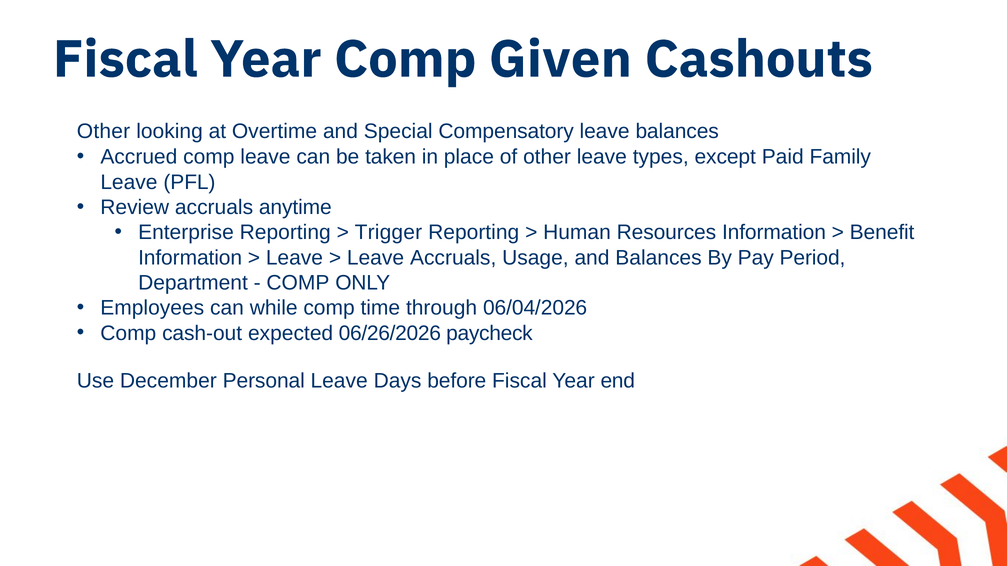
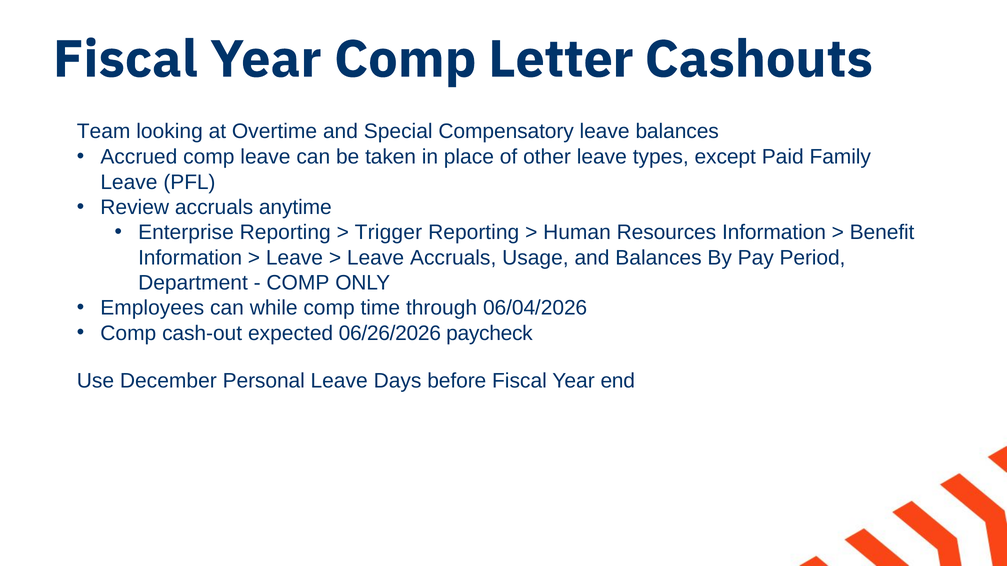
Given: Given -> Letter (561, 59)
Other: Other -> Team (104, 131)
